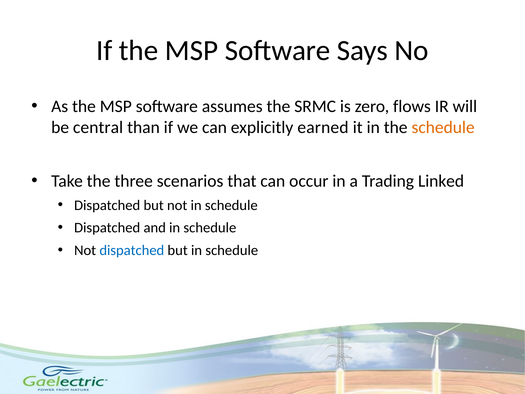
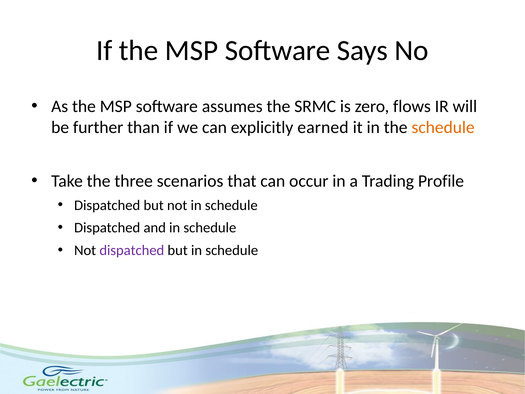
central: central -> further (98, 127)
Linked: Linked -> Profile (441, 181)
dispatched colour: blue -> purple (132, 250)
